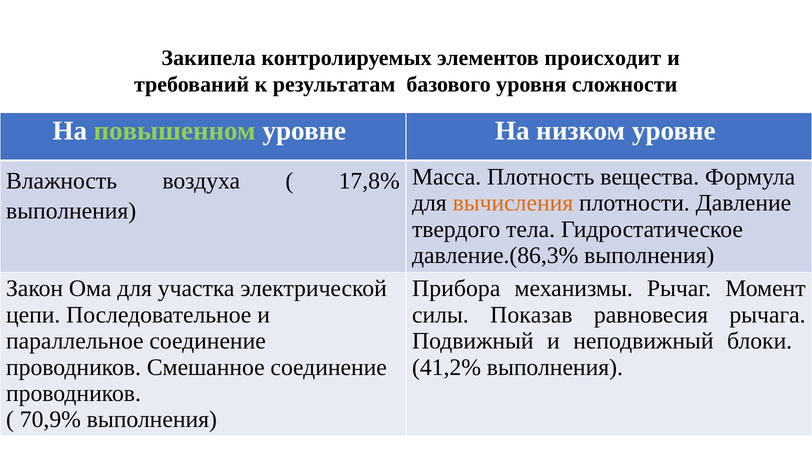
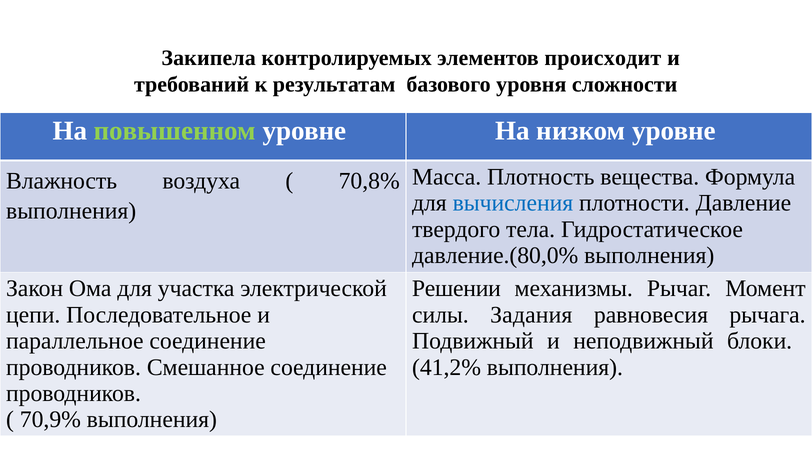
17,8%: 17,8% -> 70,8% (369, 181)
вычисления colour: orange -> blue (513, 203)
давление.(86,3%: давление.(86,3% -> давление.(80,0% (495, 255)
Прибора: Прибора -> Решении (456, 288)
Показав: Показав -> Задания (531, 315)
